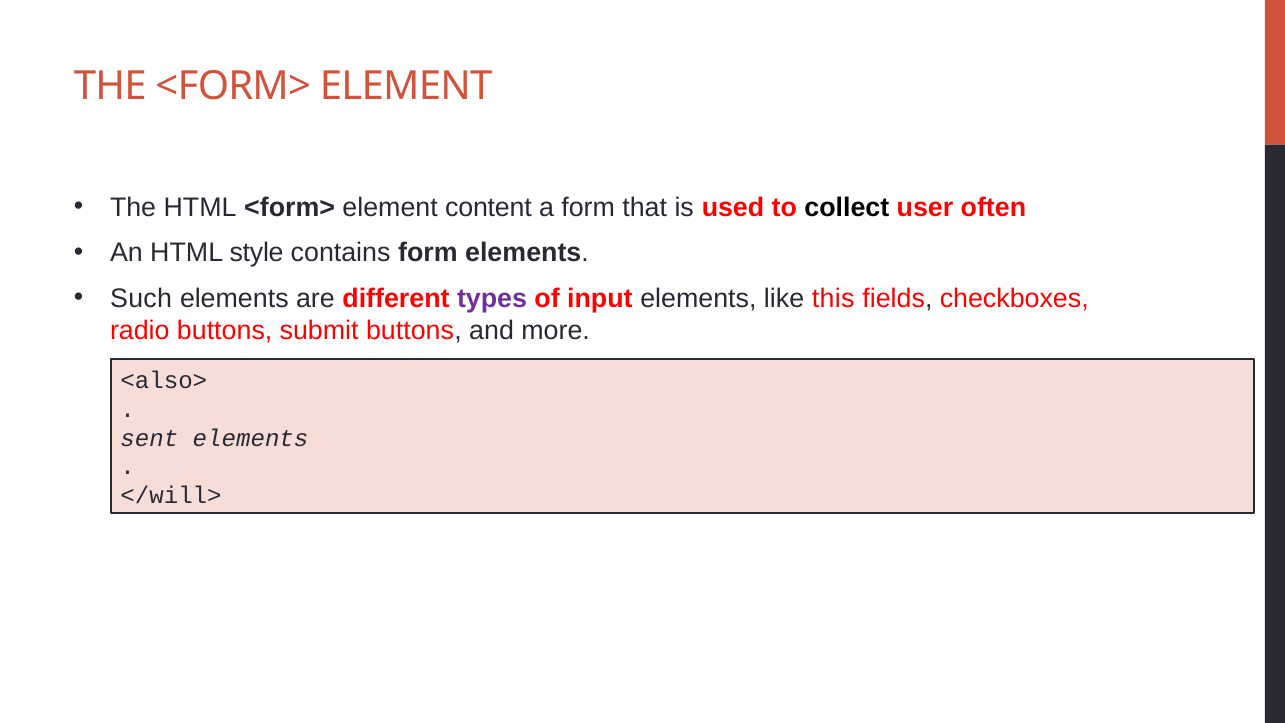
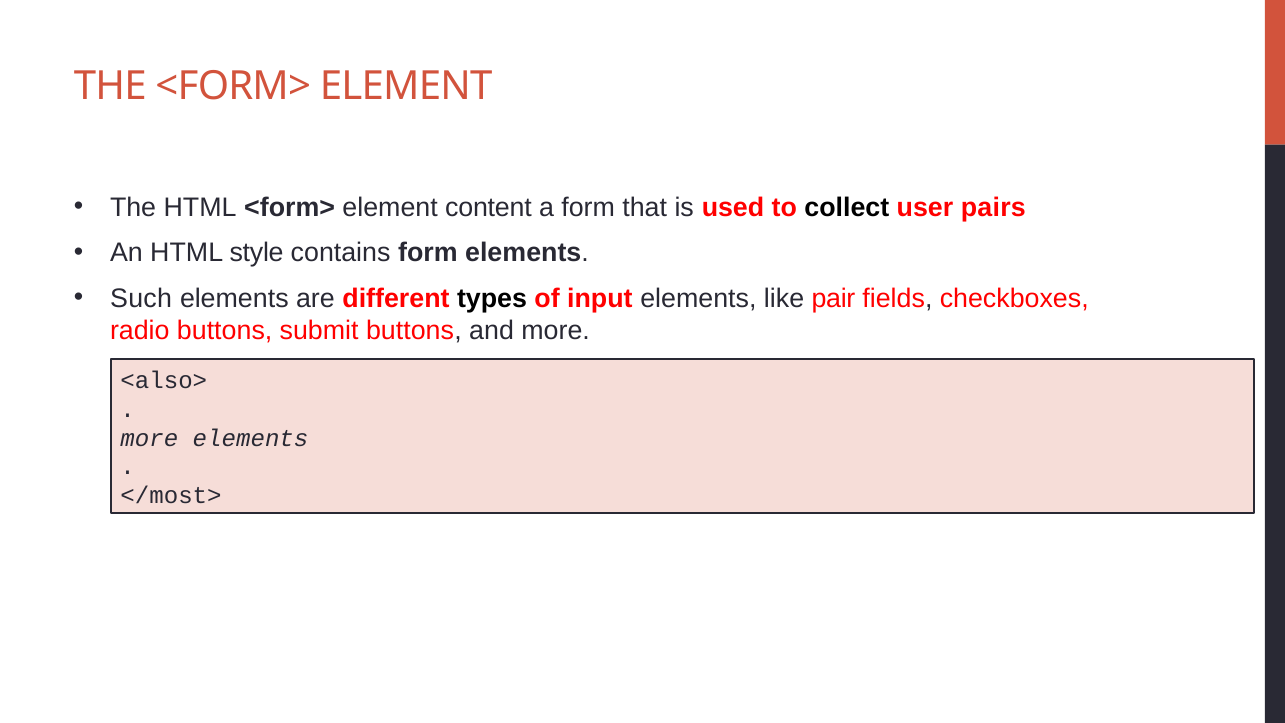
often: often -> pairs (993, 207)
types colour: purple -> black (492, 299)
this: this -> pair (833, 299)
sent: sent -> more (149, 438)
</will>: </will> -> </most> (171, 496)
